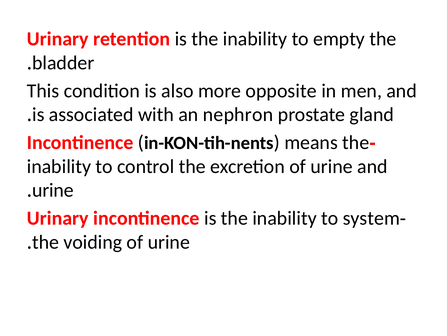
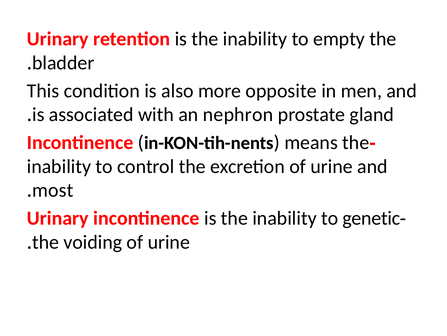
urine: urine -> most (53, 190)
system: system -> genetic (371, 218)
